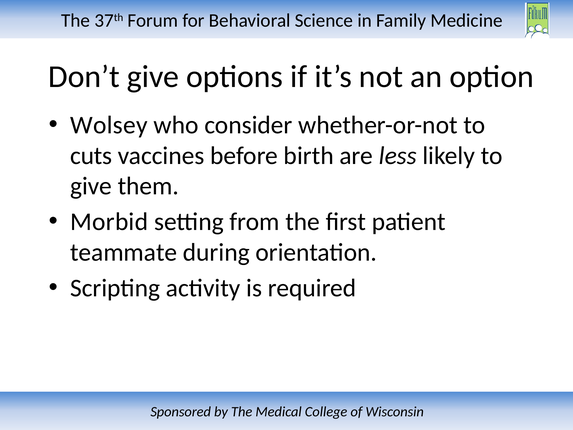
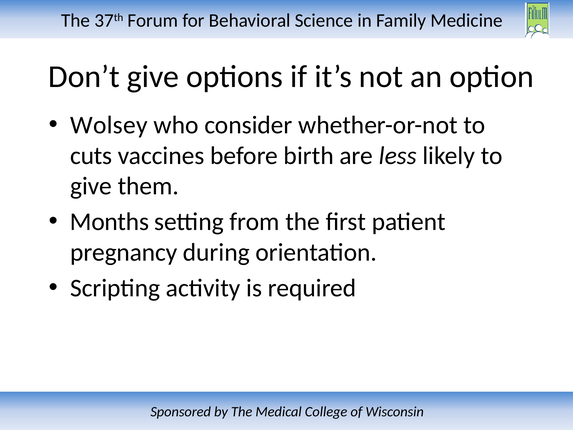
Morbid: Morbid -> Months (109, 222)
teammate: teammate -> pregnancy (124, 252)
